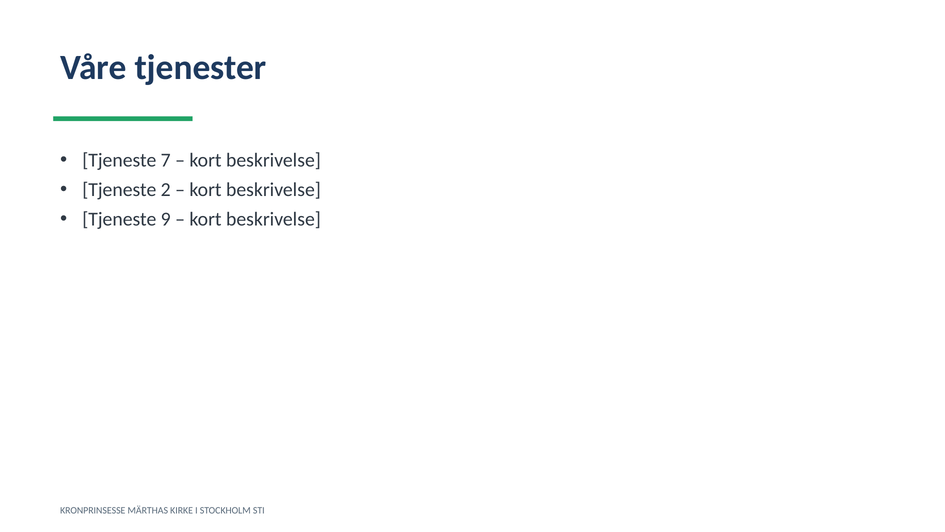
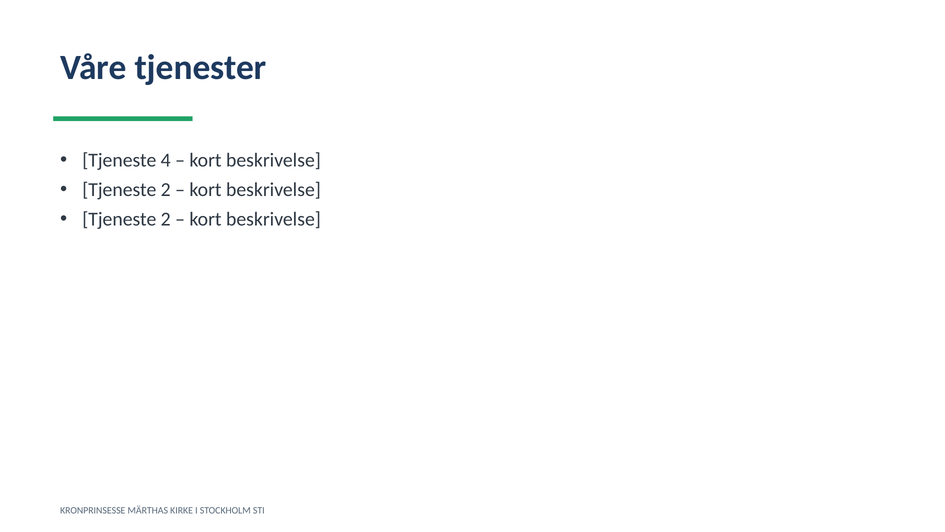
7: 7 -> 4 (166, 160)
9: 9 -> 2 (166, 219)
